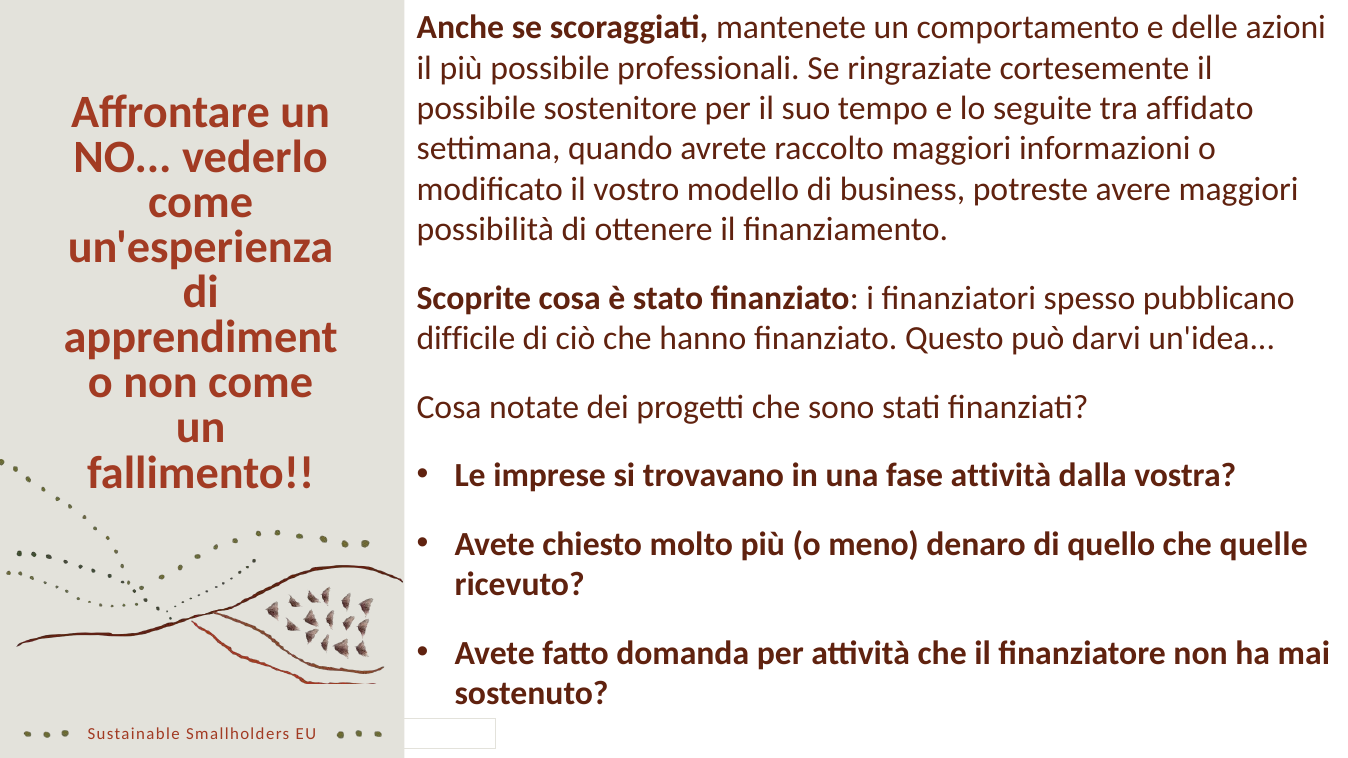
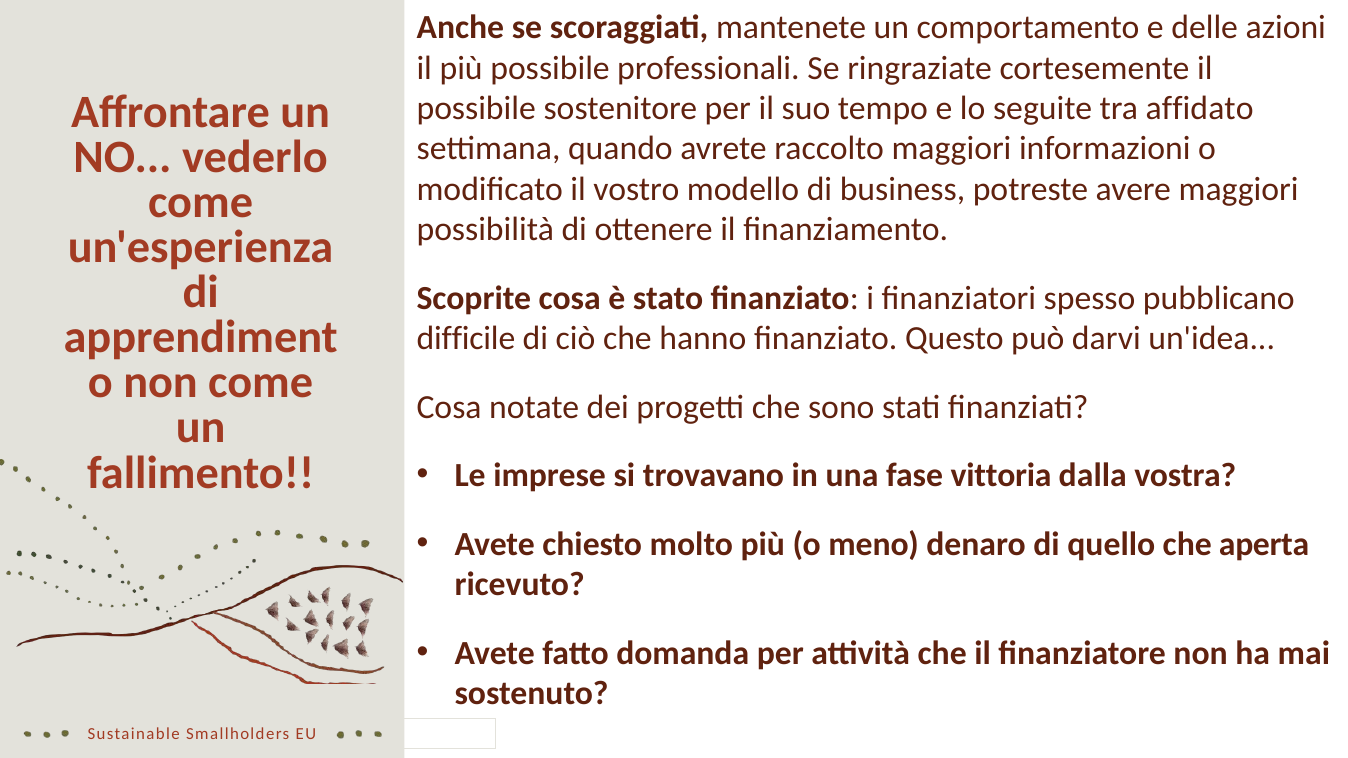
fase attività: attività -> vittoria (1001, 476)
quelle: quelle -> aperta (1264, 544)
